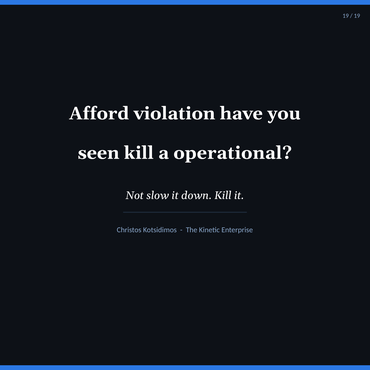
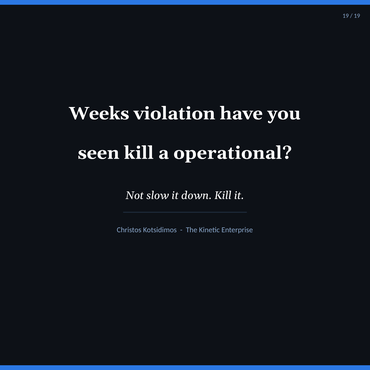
Afford: Afford -> Weeks (99, 113)
